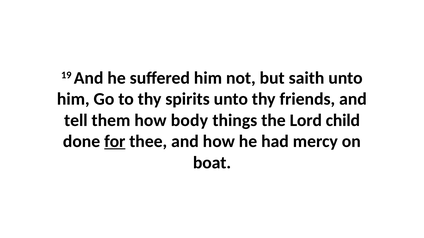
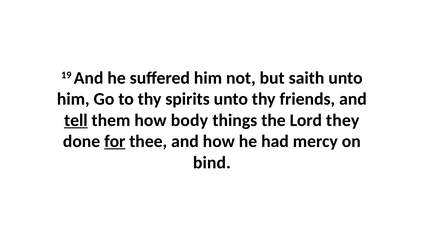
tell underline: none -> present (76, 120)
child: child -> they (343, 120)
boat: boat -> bind (212, 163)
